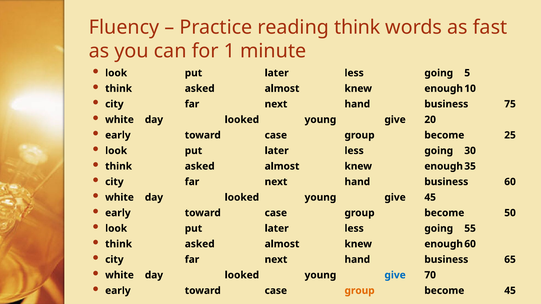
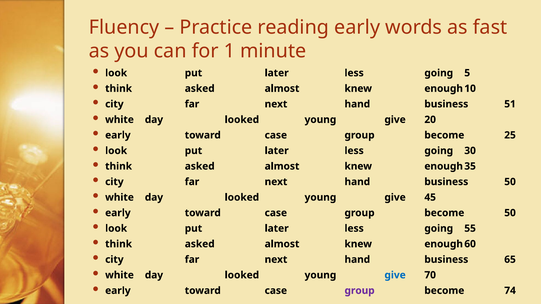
reading think: think -> early (357, 27)
75: 75 -> 51 (510, 104)
business 60: 60 -> 50 (510, 182)
group colour: orange -> purple (360, 291)
become 45: 45 -> 74 (510, 291)
